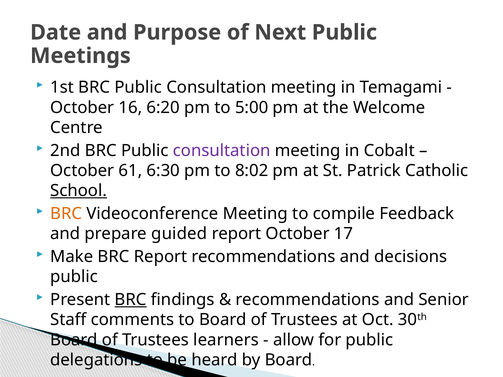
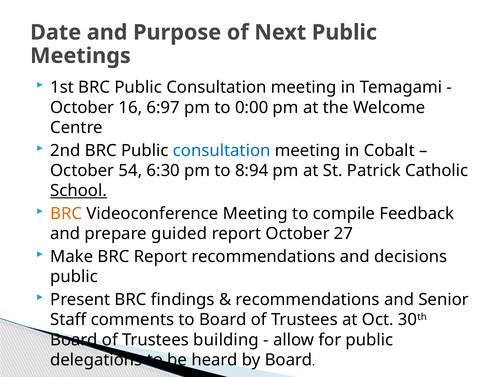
6:20: 6:20 -> 6:97 (163, 108)
5:00: 5:00 -> 0:00 (252, 108)
consultation colour: purple -> blue (222, 151)
61: 61 -> 54 (130, 171)
8:02: 8:02 -> 8:94 (252, 171)
17: 17 -> 27 (344, 234)
BRC underline: present -> none (131, 300)
learners: learners -> building (226, 340)
